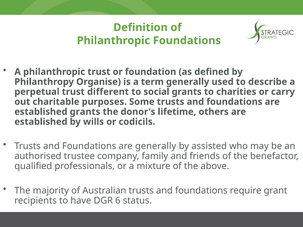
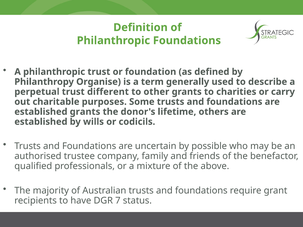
social: social -> other (156, 92)
are generally: generally -> uncertain (156, 146)
assisted: assisted -> possible (209, 146)
6: 6 -> 7 (118, 201)
